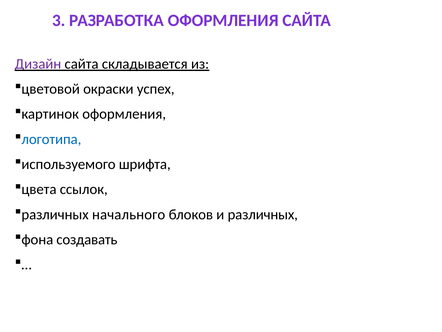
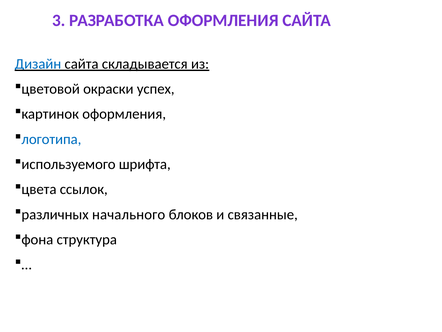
Дизайн colour: purple -> blue (38, 64)
и различных: различных -> связанные (263, 214)
создавать: создавать -> структура (87, 239)
